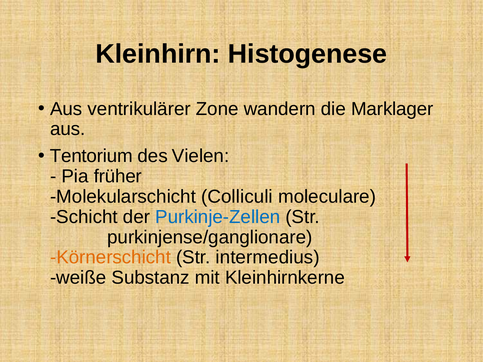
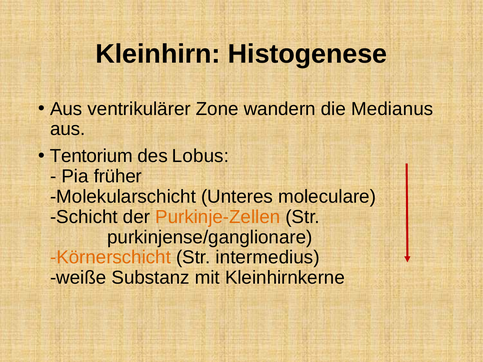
Marklager: Marklager -> Medianus (392, 109)
Vielen: Vielen -> Lobus (201, 156)
Colliculi: Colliculi -> Unteres (237, 197)
Purkinje-Zellen colour: blue -> orange (218, 217)
